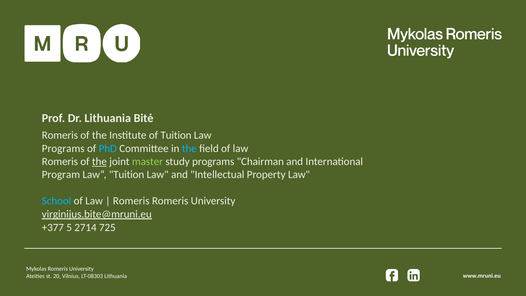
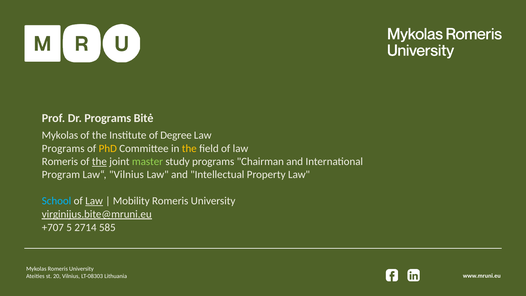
Dr Lithuania: Lithuania -> Programs (108, 118)
Romeris: Romeris -> Mykolas (60, 135)
of Tuition: Tuition -> Degree (176, 135)
PhD colour: light blue -> yellow (108, 148)
the colour: light blue -> yellow (189, 148)
Law“ Tuition: Tuition -> Vilnius (127, 175)
Law underline: none -> present (94, 201)
Romeris: Romeris -> Mobility (131, 201)
+377: +377 -> +707 (53, 228)
725: 725 -> 585 (107, 228)
